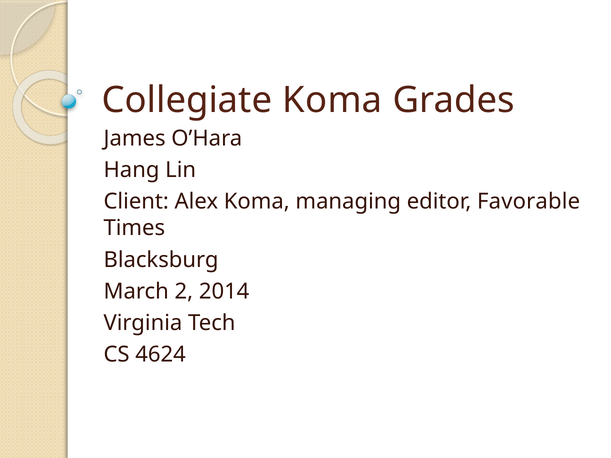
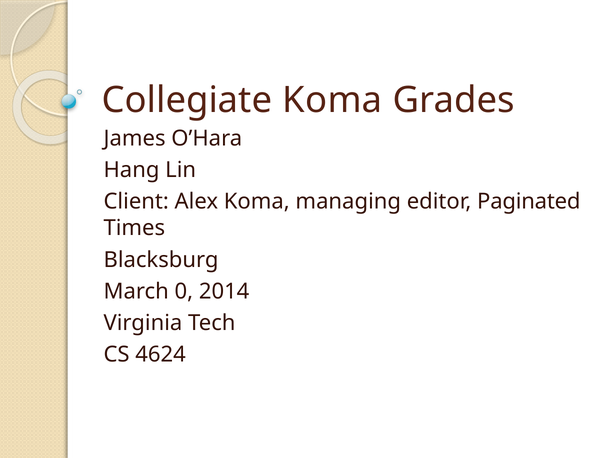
Favorable: Favorable -> Paginated (529, 202)
2: 2 -> 0 (184, 292)
